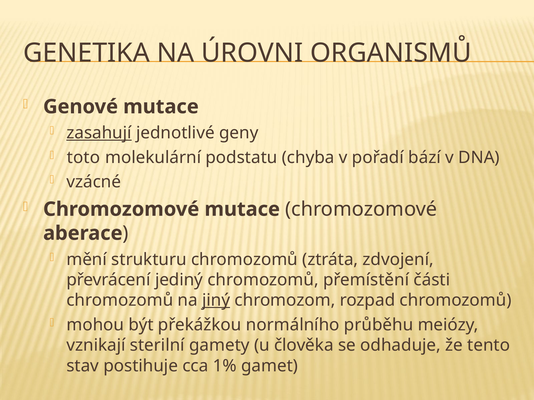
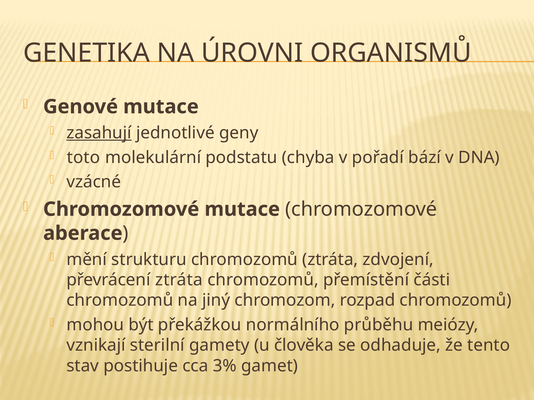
převrácení jediný: jediný -> ztráta (179, 280)
jiný underline: present -> none (216, 301)
1%: 1% -> 3% (225, 366)
